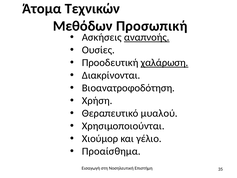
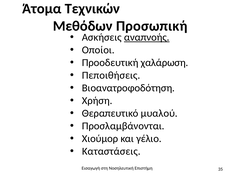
Ουσίες: Ουσίες -> Οποίοι (98, 50)
χαλάρωση underline: present -> none (165, 63)
Διακρίνονται: Διακρίνονται -> Πεποιθήσεις (111, 75)
Χρησιμοποιούνται: Χρησιμοποιούνται -> Προσλαμβάνονται (123, 126)
Προαίσθημα: Προαίσθημα -> Καταστάσεις (111, 151)
